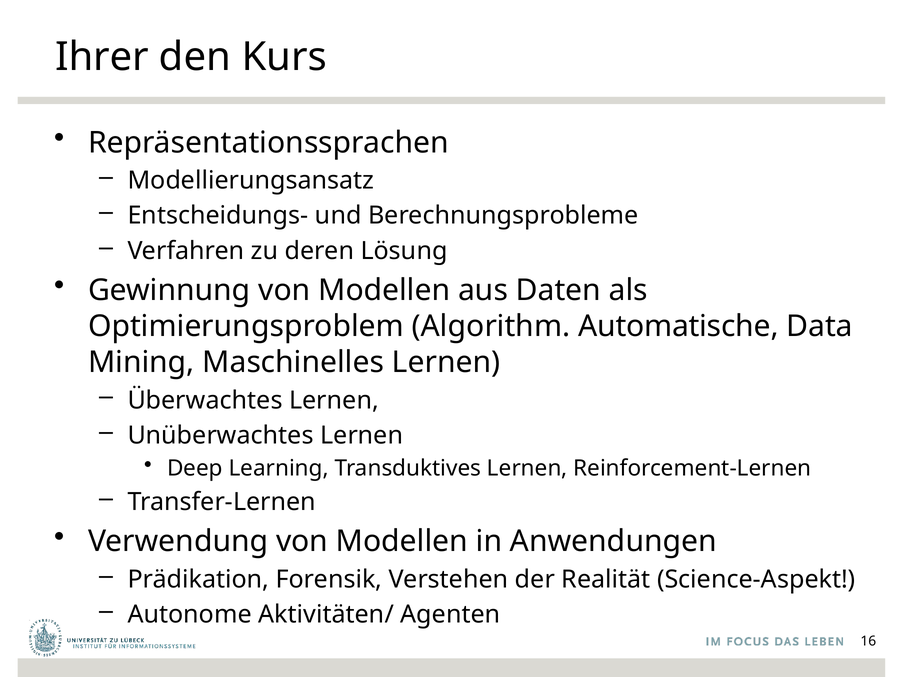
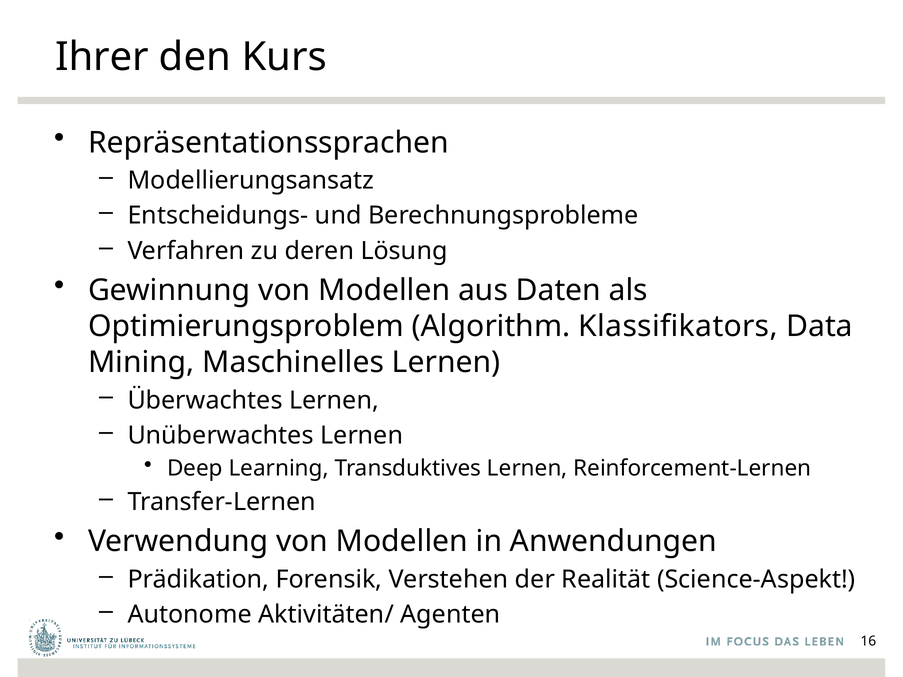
Automatische: Automatische -> Klassifikators (678, 327)
